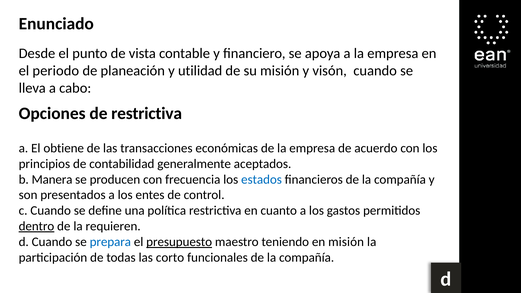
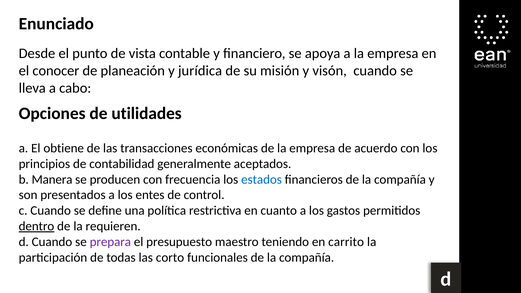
periodo: periodo -> conocer (56, 71)
utilidad: utilidad -> jurídica (200, 71)
de restrictiva: restrictiva -> utilidades (147, 113)
prepara colour: blue -> purple (110, 242)
presupuesto underline: present -> none (179, 242)
en misión: misión -> carrito (346, 242)
